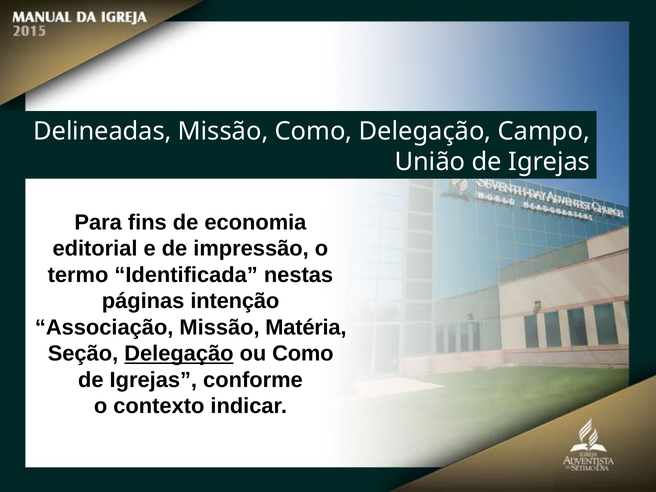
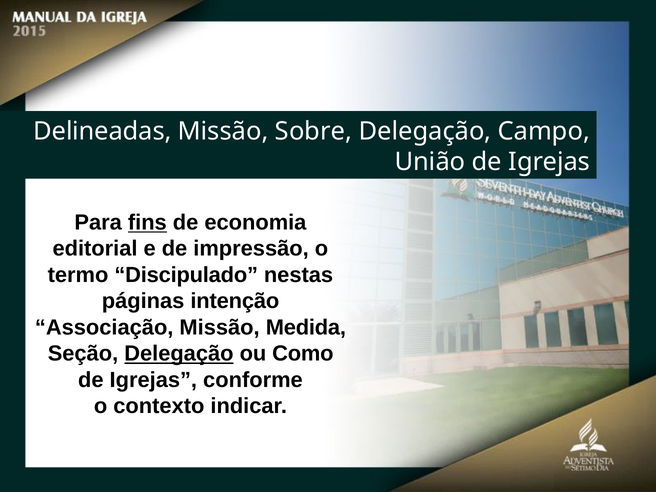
Missão Como: Como -> Sobre (314, 131)
fins underline: none -> present (147, 223)
Identificada: Identificada -> Discipulado (186, 275)
Matéria: Matéria -> Medida (306, 327)
